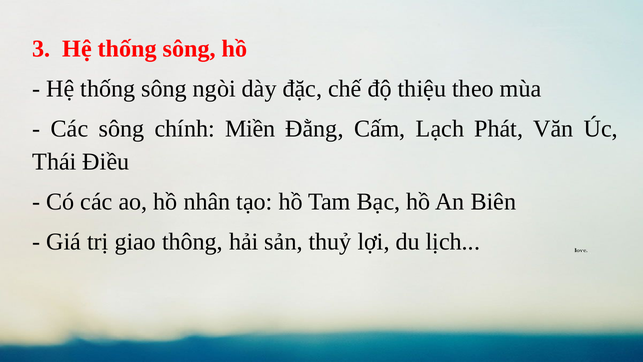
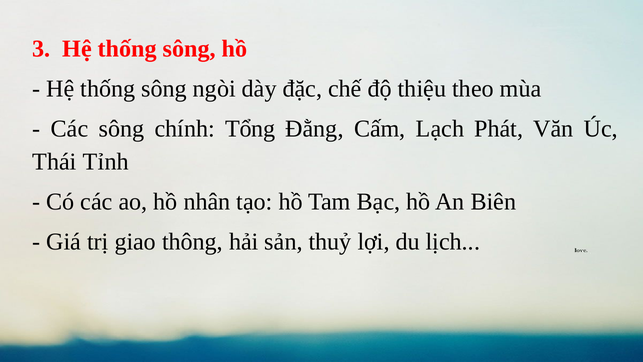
Miền: Miền -> Tổng (250, 128)
Điều: Điều -> Tỉnh (106, 162)
